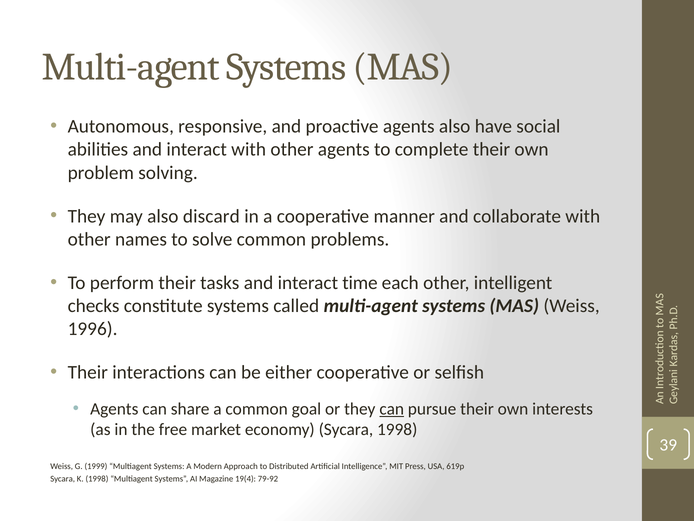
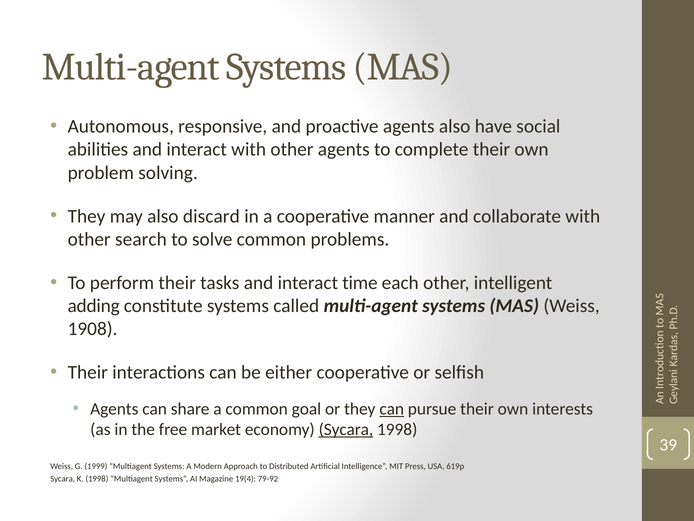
names: names -> search (141, 239)
checks: checks -> adding (94, 306)
1996: 1996 -> 1908 (93, 329)
Sycara underline: none -> present (346, 429)
